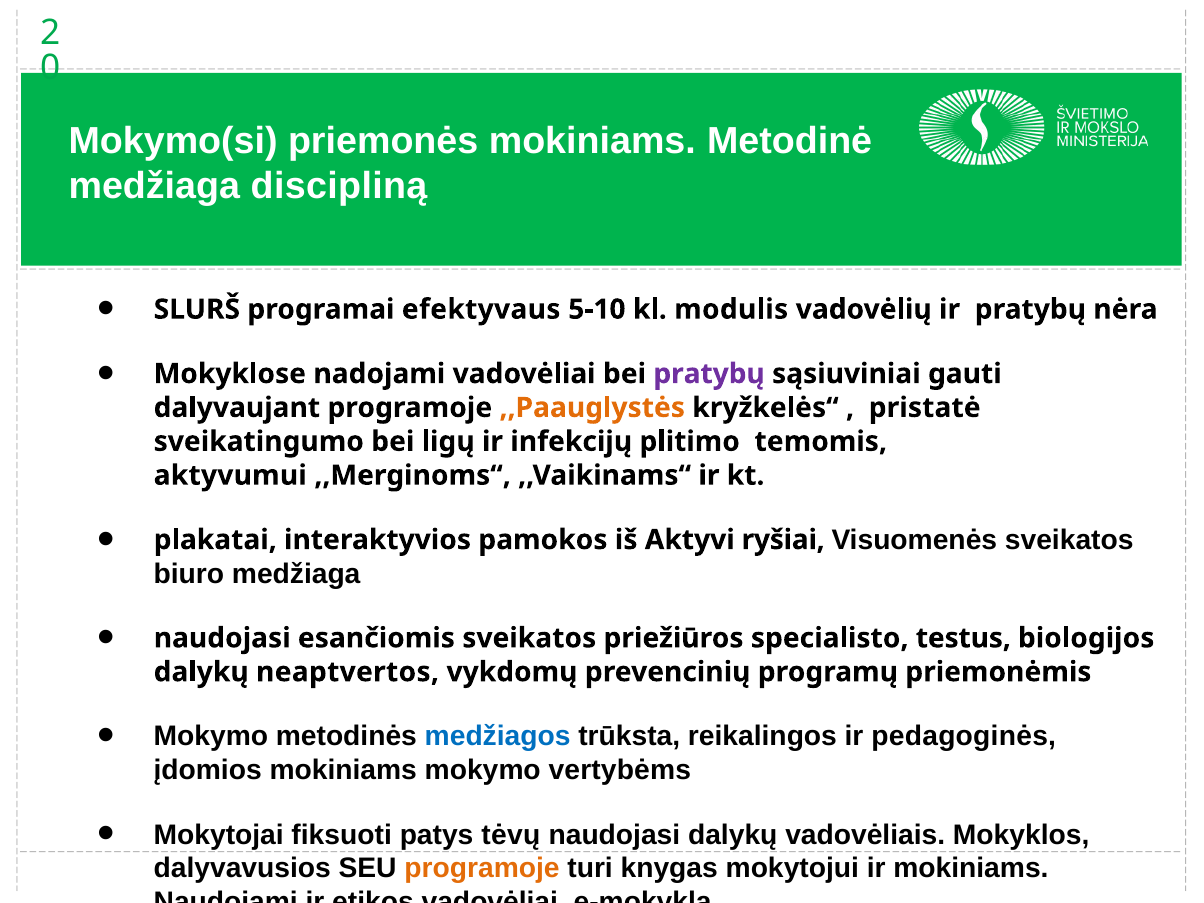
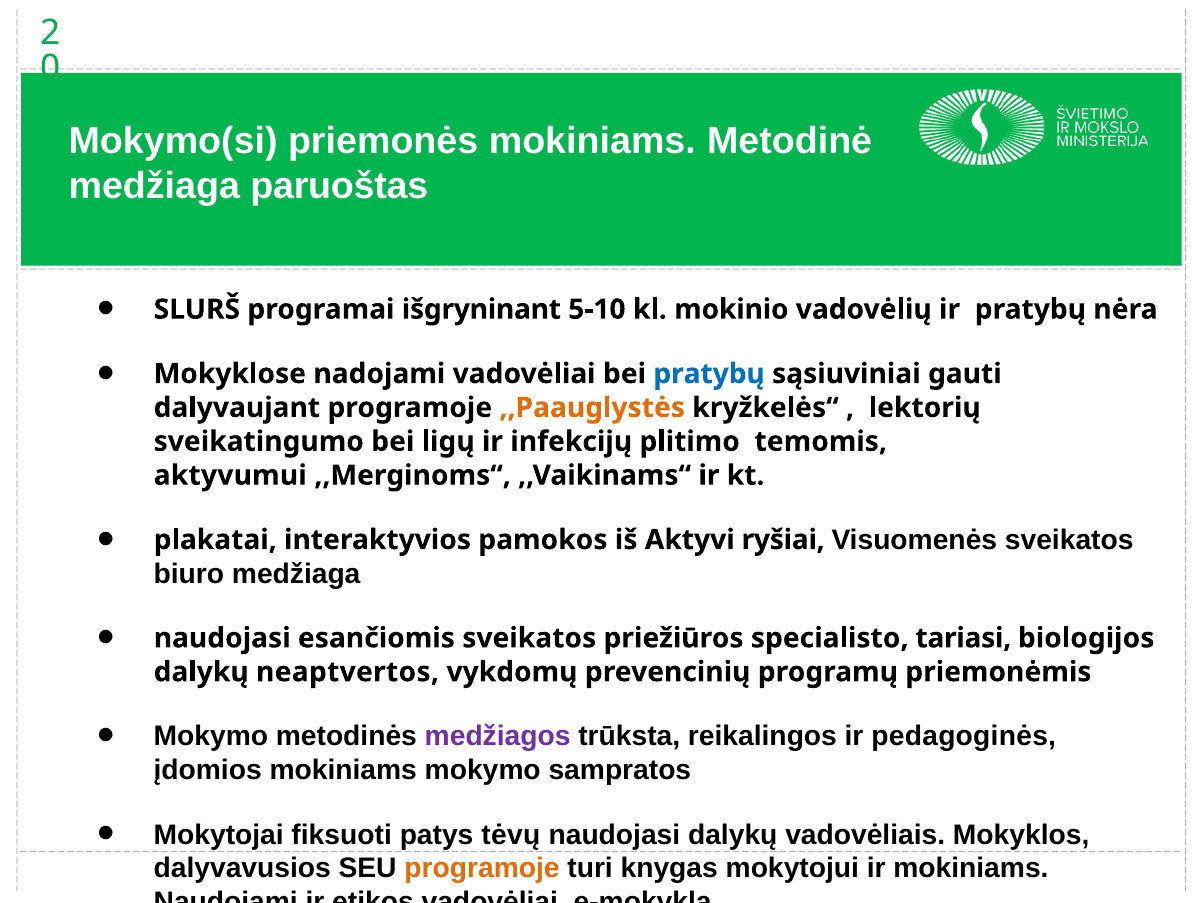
discipliną: discipliną -> paruoštas (339, 186)
efektyvaus: efektyvaus -> išgryninant (481, 309)
modulis: modulis -> mokinio (731, 309)
pratybų colour: purple -> blue (709, 374)
pristatė: pristatė -> lektorių (925, 408)
testus: testus -> tariasi (963, 638)
medžiagos colour: blue -> purple (498, 736)
vertybėms: vertybėms -> sampratos (620, 770)
